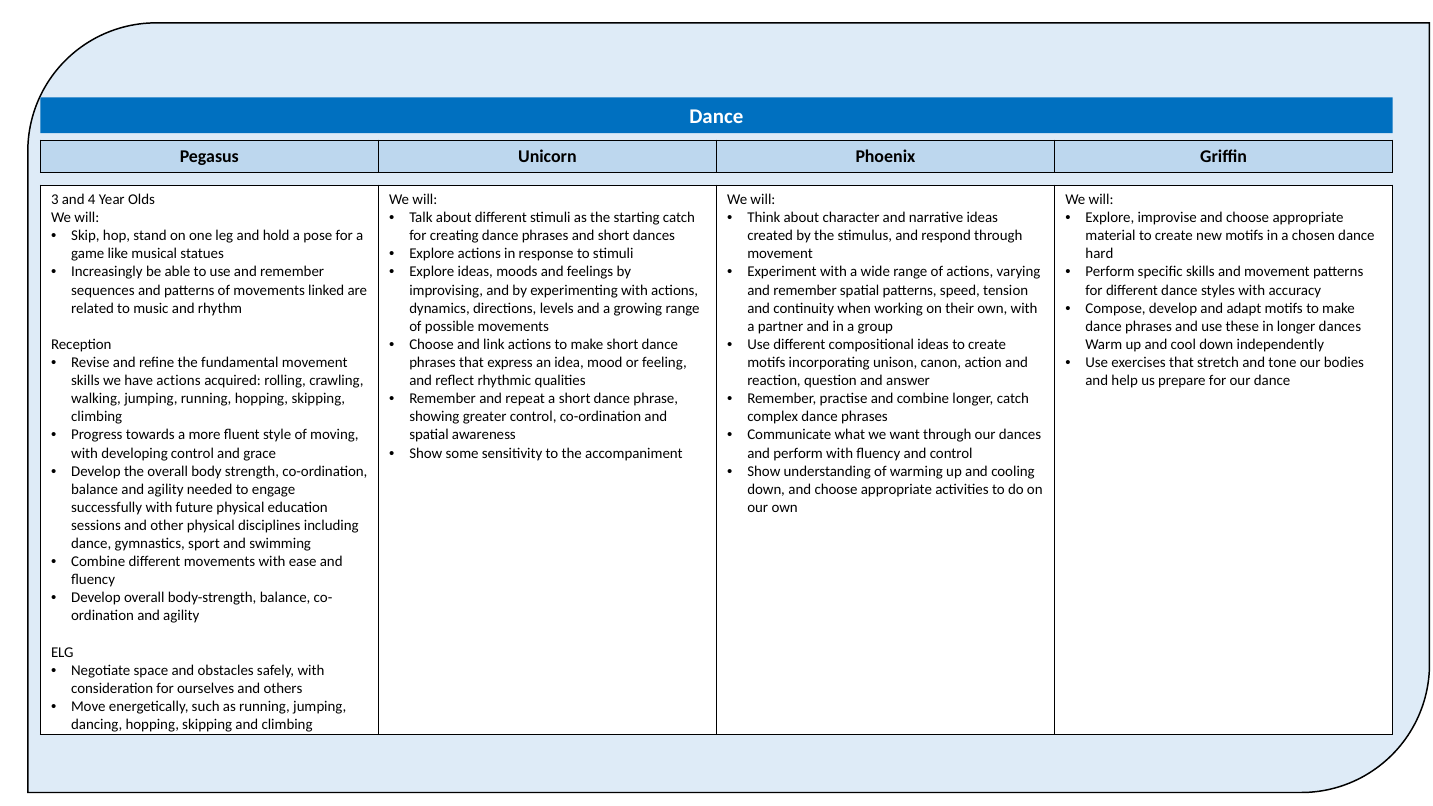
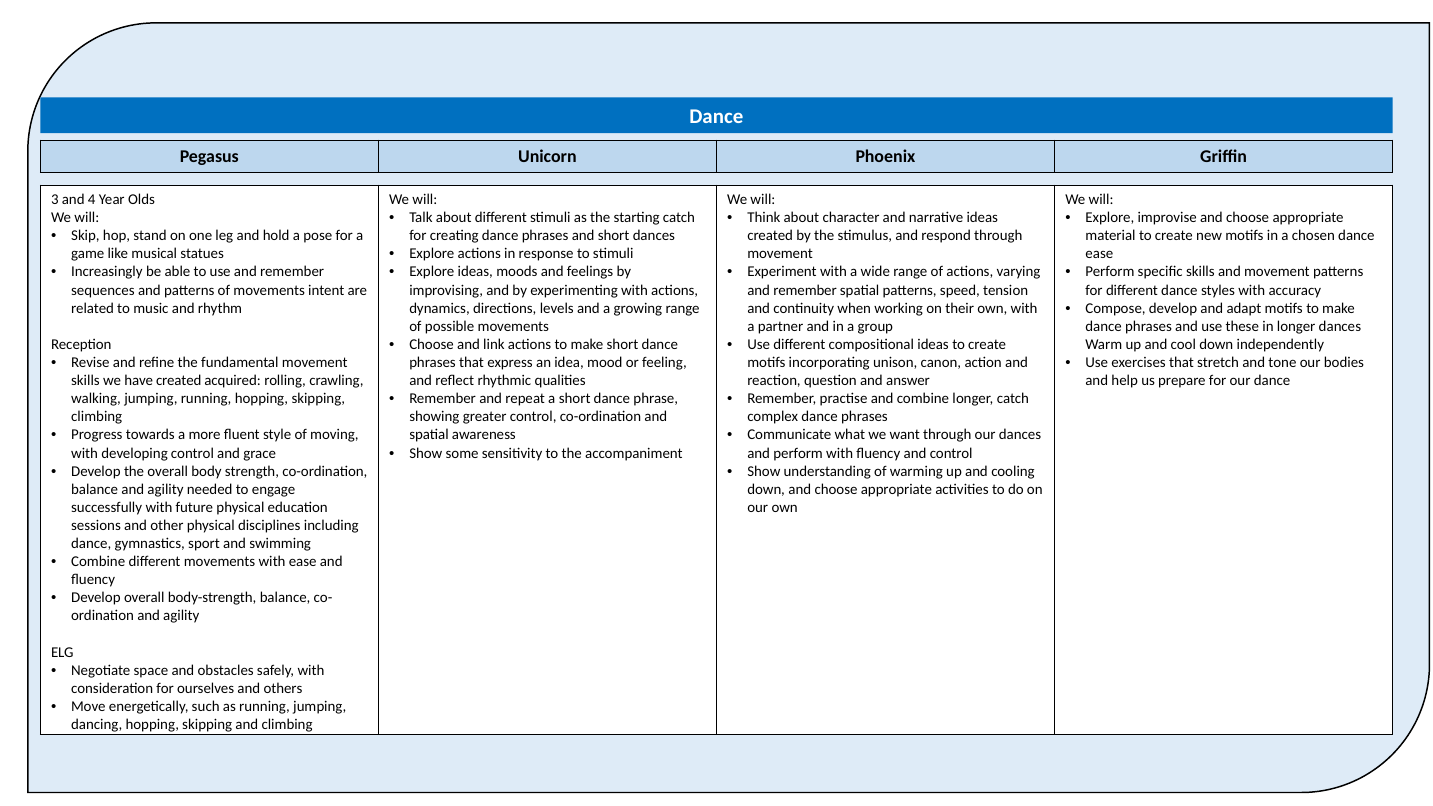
hard: hard -> ease (1099, 254)
linked: linked -> intent (326, 290)
have actions: actions -> created (179, 381)
